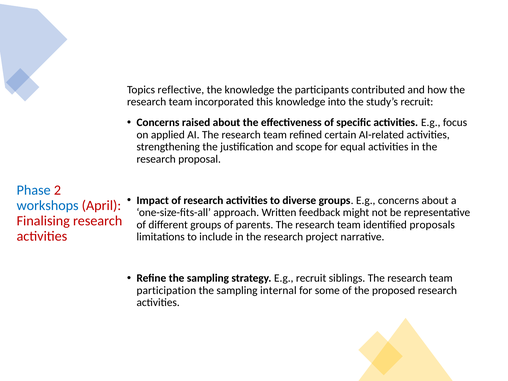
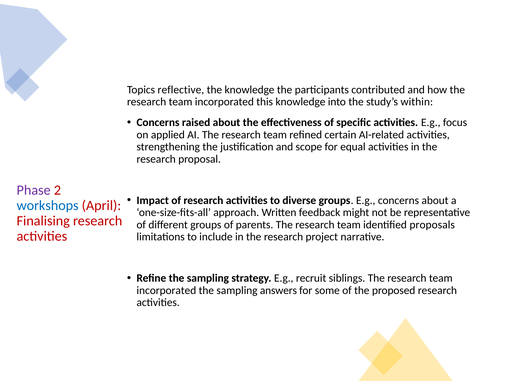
study’s recruit: recruit -> within (417, 102)
Phase colour: blue -> purple (34, 190)
participation: participation -> incorporated (166, 290)
internal: internal -> answers (278, 290)
